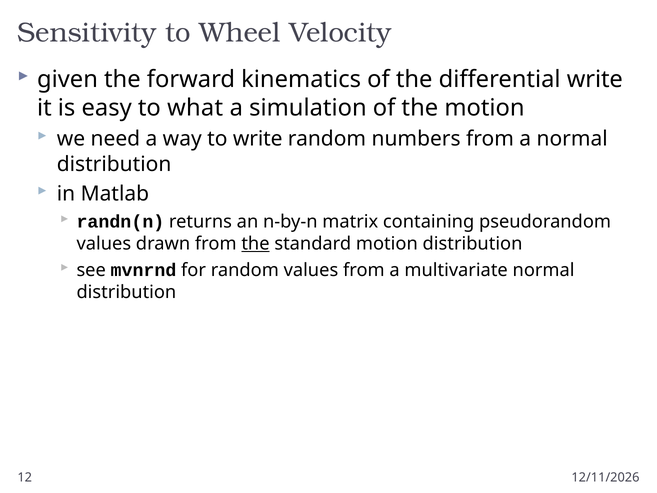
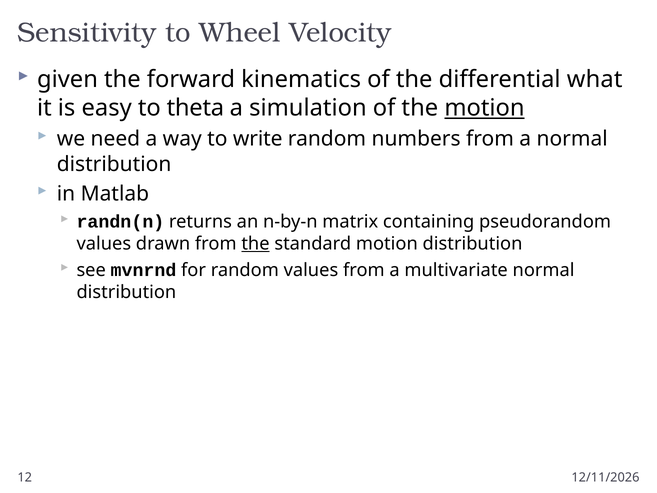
differential write: write -> what (595, 79)
what: what -> theta (195, 108)
motion underline: none -> present (484, 108)
